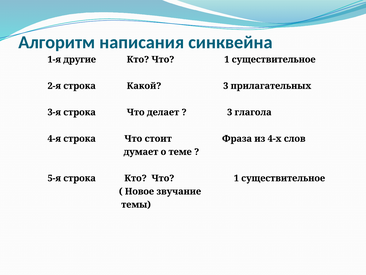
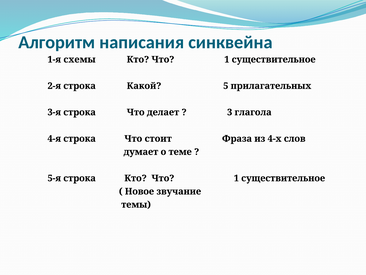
другие: другие -> схемы (80, 59)
Какой 3: 3 -> 5 (226, 86)
